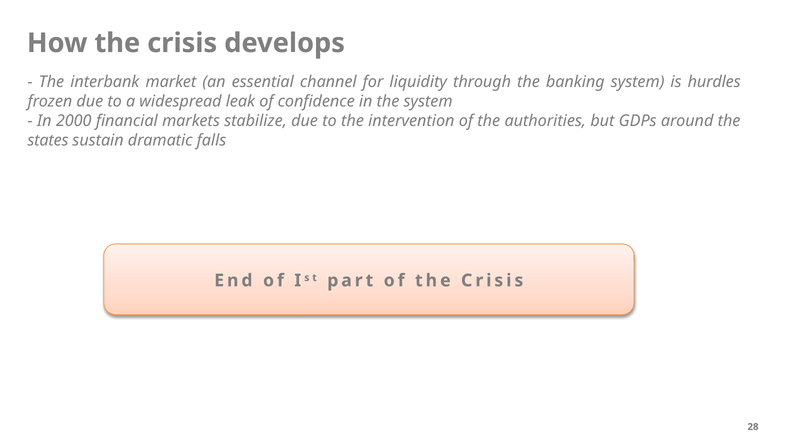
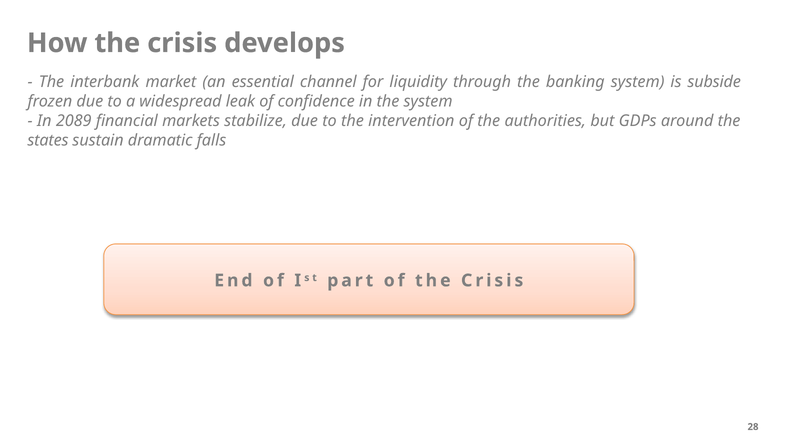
hurdles: hurdles -> subside (714, 82)
2000: 2000 -> 2089 (74, 121)
